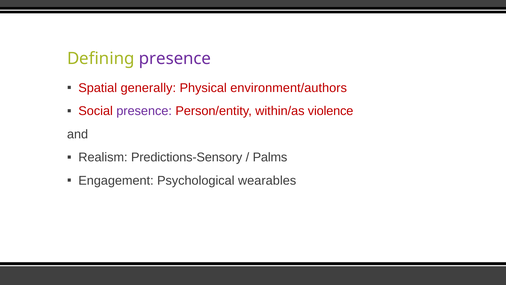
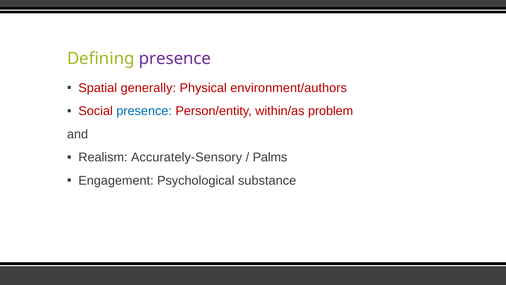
presence colour: purple -> blue (144, 111)
violence: violence -> problem (331, 111)
Predictions-Sensory: Predictions-Sensory -> Accurately-Sensory (187, 157)
wearables: wearables -> substance (267, 180)
